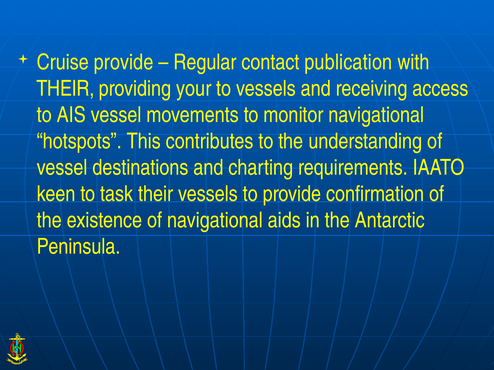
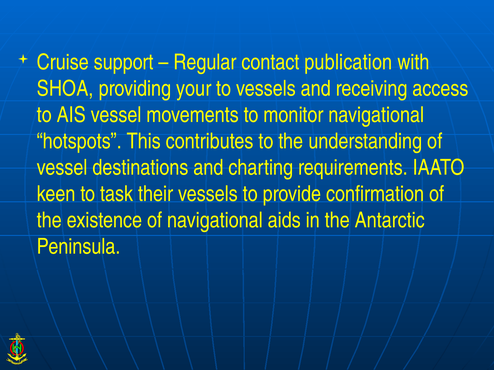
Cruise provide: provide -> support (124, 62)
THEIR: THEIR -> SHOA (65, 89)
